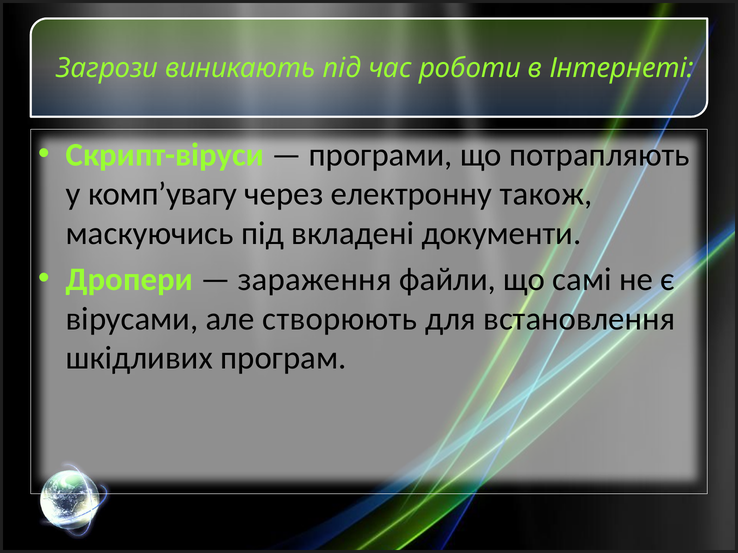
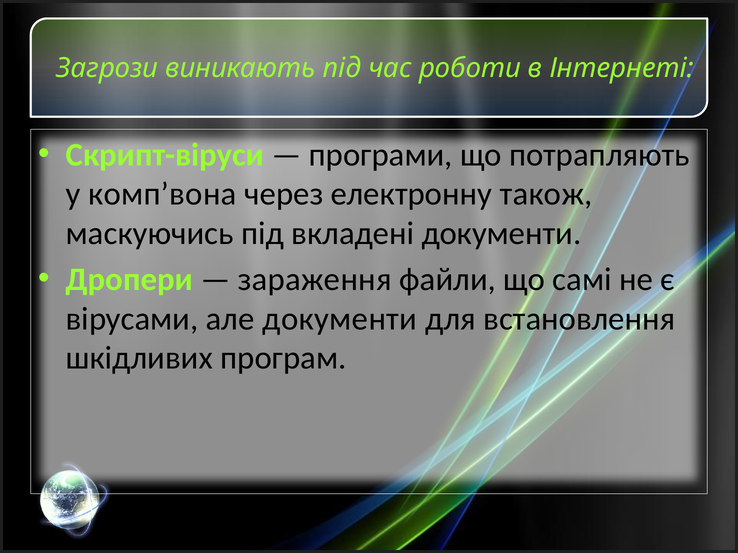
комп’увагу: комп’увагу -> комп’вона (162, 194)
але створюють: створюють -> документи (340, 319)
